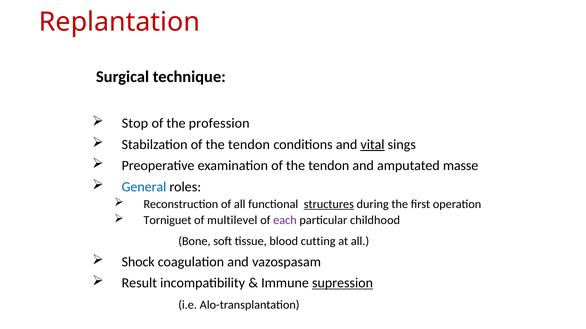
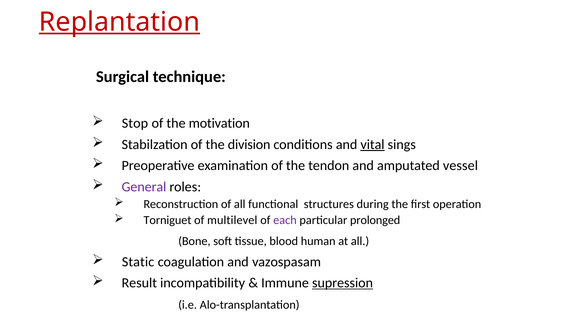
Replantation underline: none -> present (119, 22)
profession: profession -> motivation (219, 123)
Stabilzation of the tendon: tendon -> division (249, 145)
masse: masse -> vessel (460, 166)
General colour: blue -> purple (144, 187)
structures underline: present -> none (329, 204)
childhood: childhood -> prolonged (375, 221)
cutting: cutting -> human (318, 242)
Shock: Shock -> Static (138, 262)
